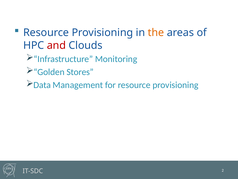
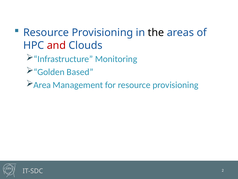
the colour: orange -> black (156, 33)
Stores: Stores -> Based (80, 72)
Data: Data -> Area (42, 85)
